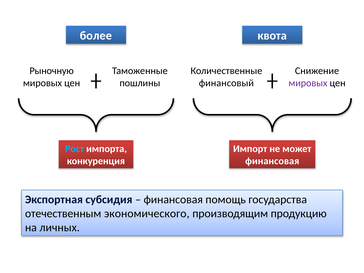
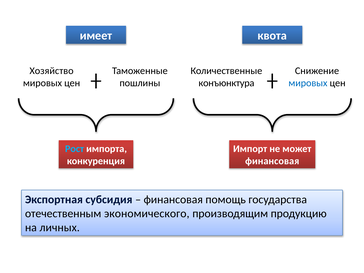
более: более -> имеет (96, 36)
Рыночную: Рыночную -> Хозяйство (52, 71)
финансовый: финансовый -> конъюнктура (226, 83)
мировых colour: purple -> blue (308, 83)
